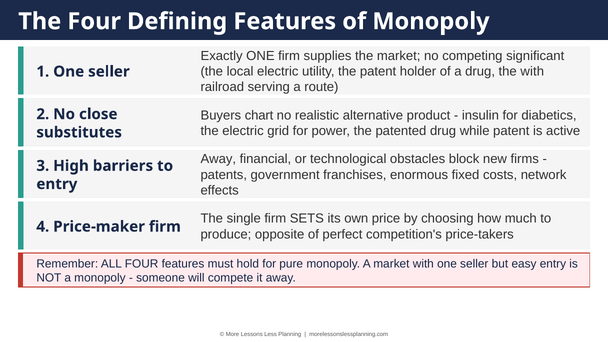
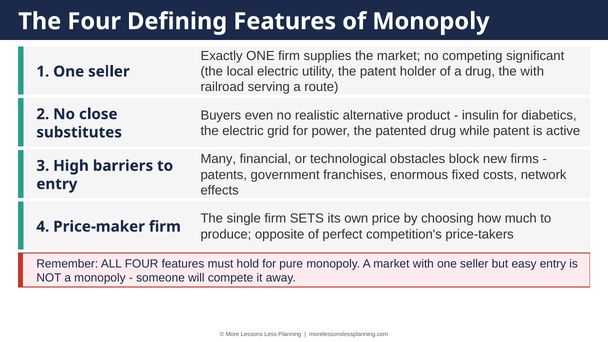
chart: chart -> even (259, 115)
Away: Away -> Many (218, 159)
